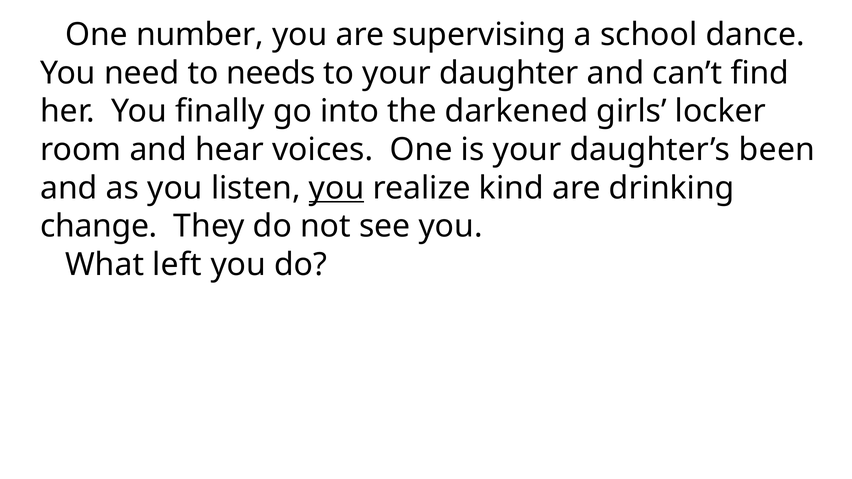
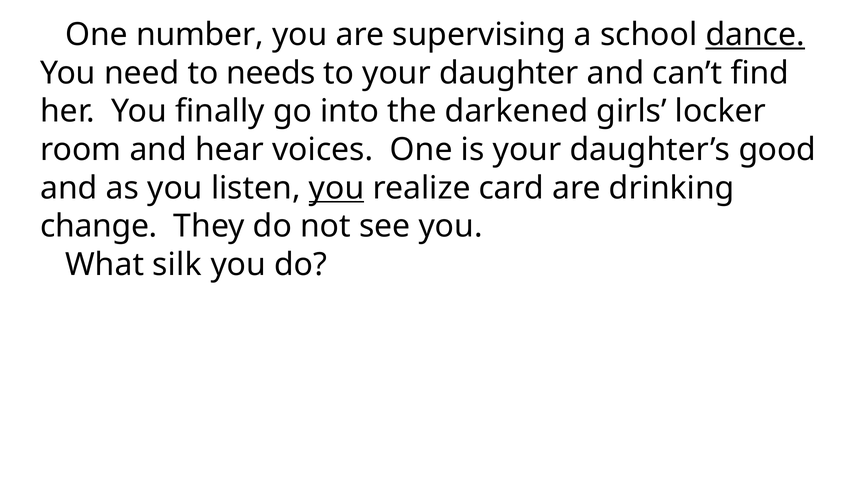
dance underline: none -> present (755, 35)
been: been -> good (777, 150)
kind: kind -> card (512, 188)
left: left -> silk (177, 265)
